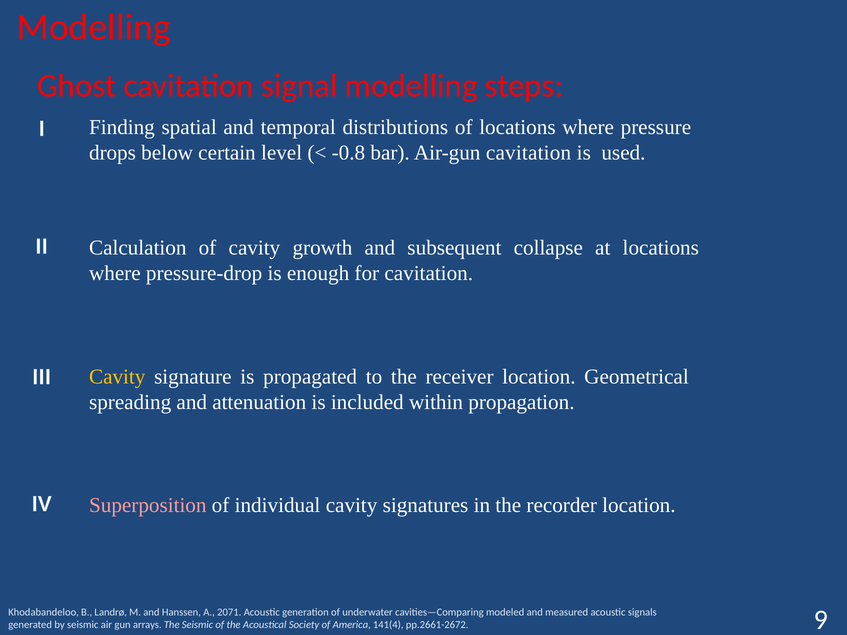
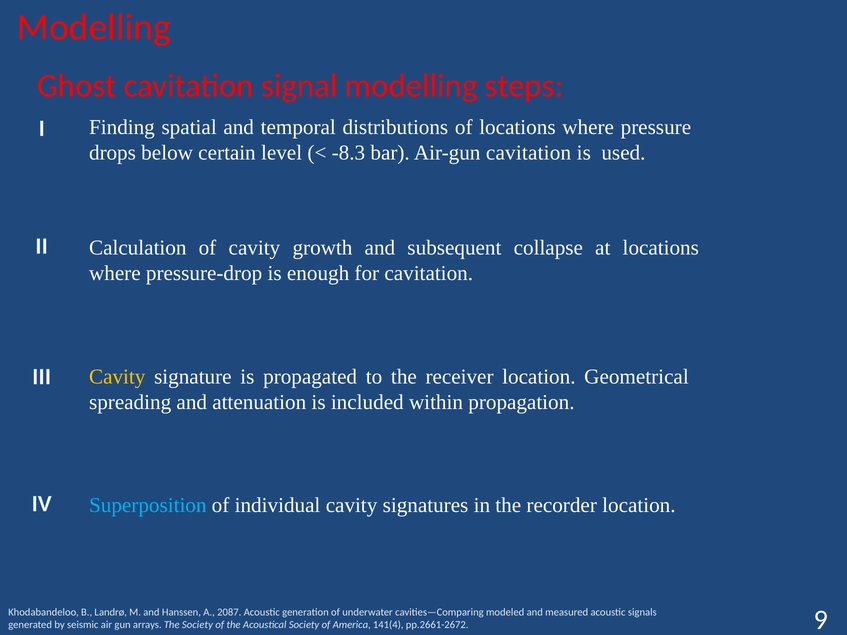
-0.8: -0.8 -> -8.3 (348, 153)
Superposition colour: pink -> light blue (148, 506)
2071: 2071 -> 2087 (229, 612)
The Seismic: Seismic -> Society (197, 625)
